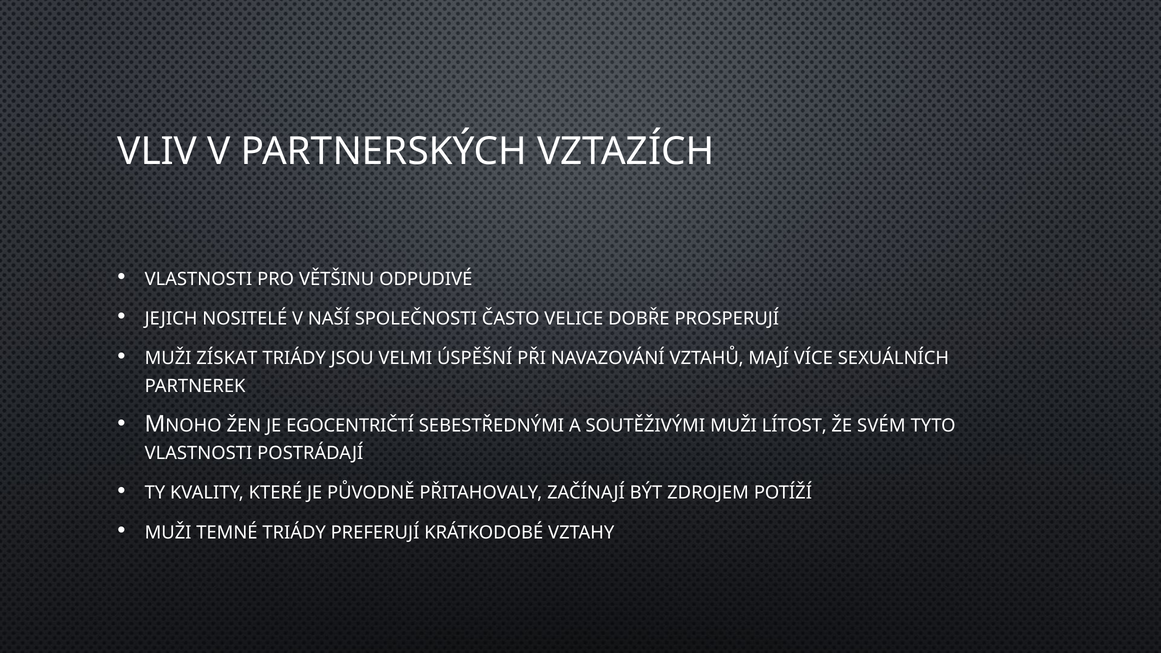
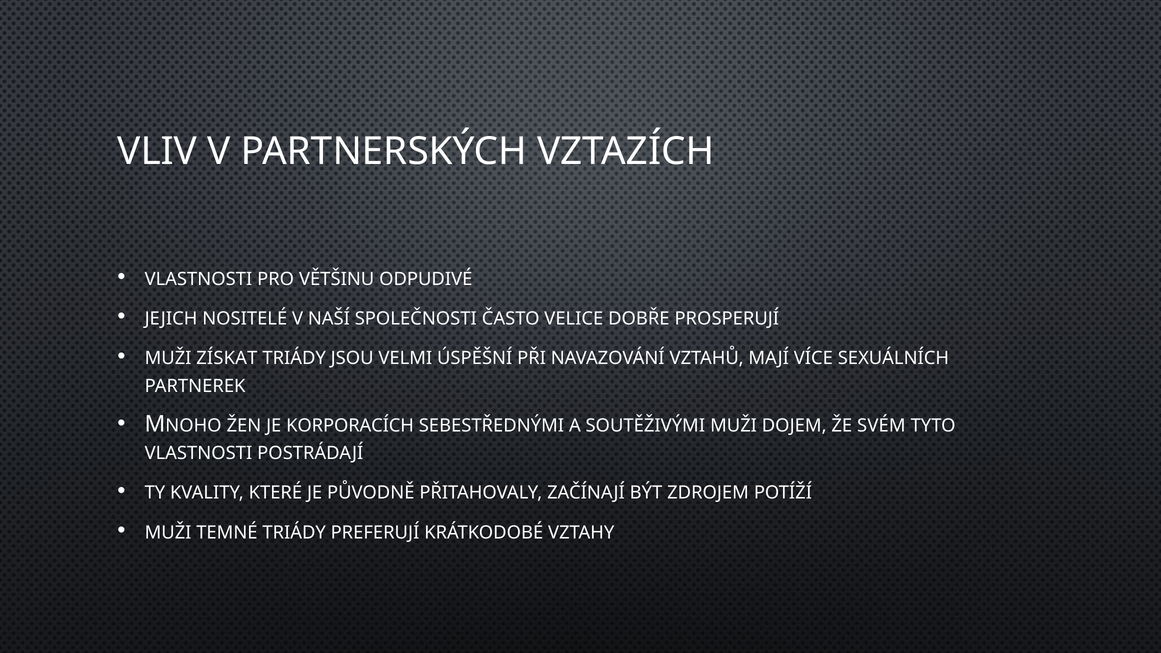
EGOCENTRIČTÍ: EGOCENTRIČTÍ -> KORPORACÍCH (350, 426)
LÍTOST: LÍTOST -> DOJEM (794, 426)
